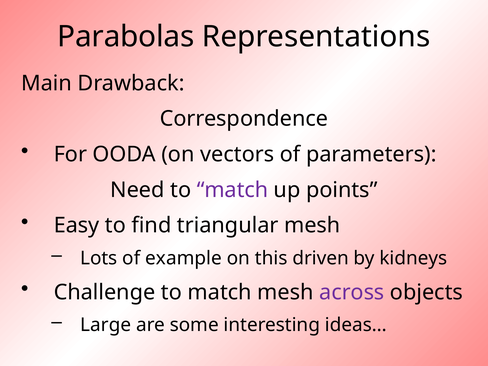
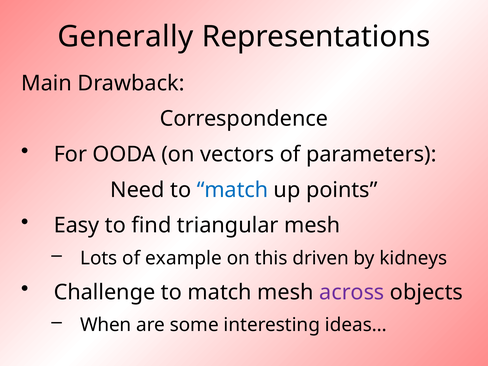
Parabolas: Parabolas -> Generally (126, 37)
match colour: purple -> blue (232, 190)
Large: Large -> When (106, 325)
